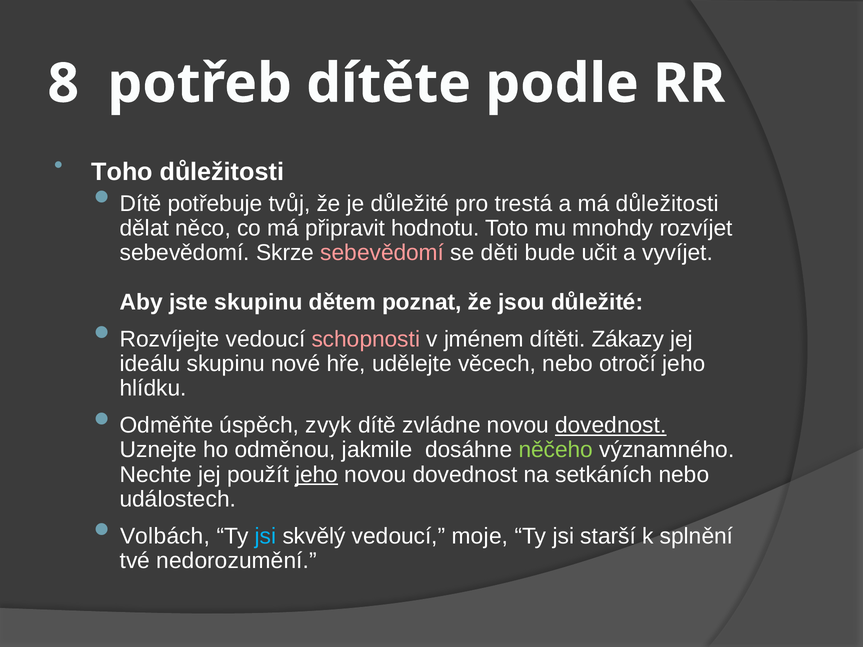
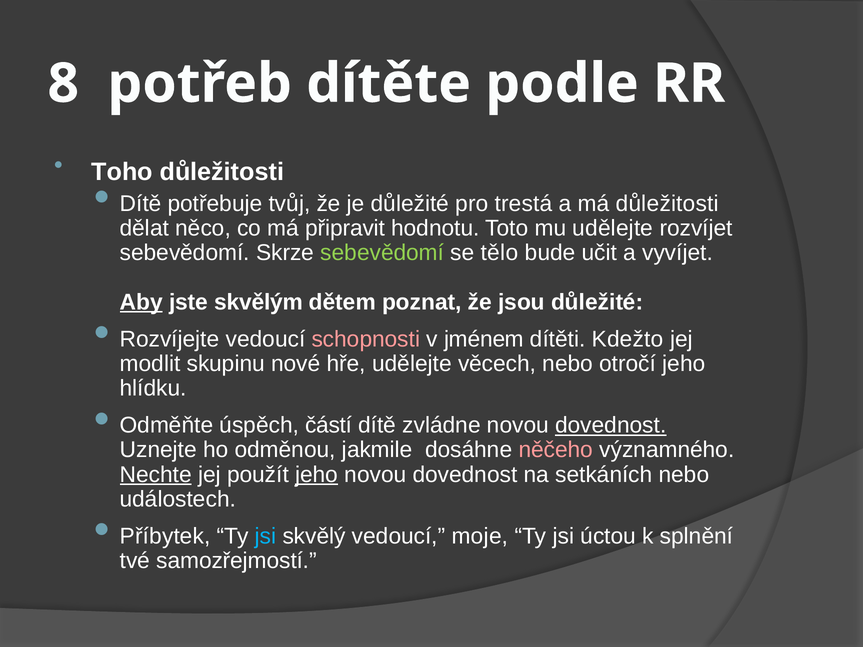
mu mnohdy: mnohdy -> udělejte (613, 228)
sebevědomí colour: pink -> light green (382, 253)
děti: děti -> tělo (499, 253)
Aby underline: none -> present (141, 302)
jste skupinu: skupinu -> skvělým (259, 302)
Zákazy: Zákazy -> Kdežto (628, 339)
ideálu: ideálu -> modlit (150, 364)
zvyk: zvyk -> částí (329, 426)
něčeho colour: light green -> pink (556, 450)
Nechte underline: none -> present (156, 475)
Volbách: Volbách -> Příbytek (165, 536)
starší: starší -> úctou (608, 536)
nedorozumění: nedorozumění -> samozřejmostí (237, 561)
